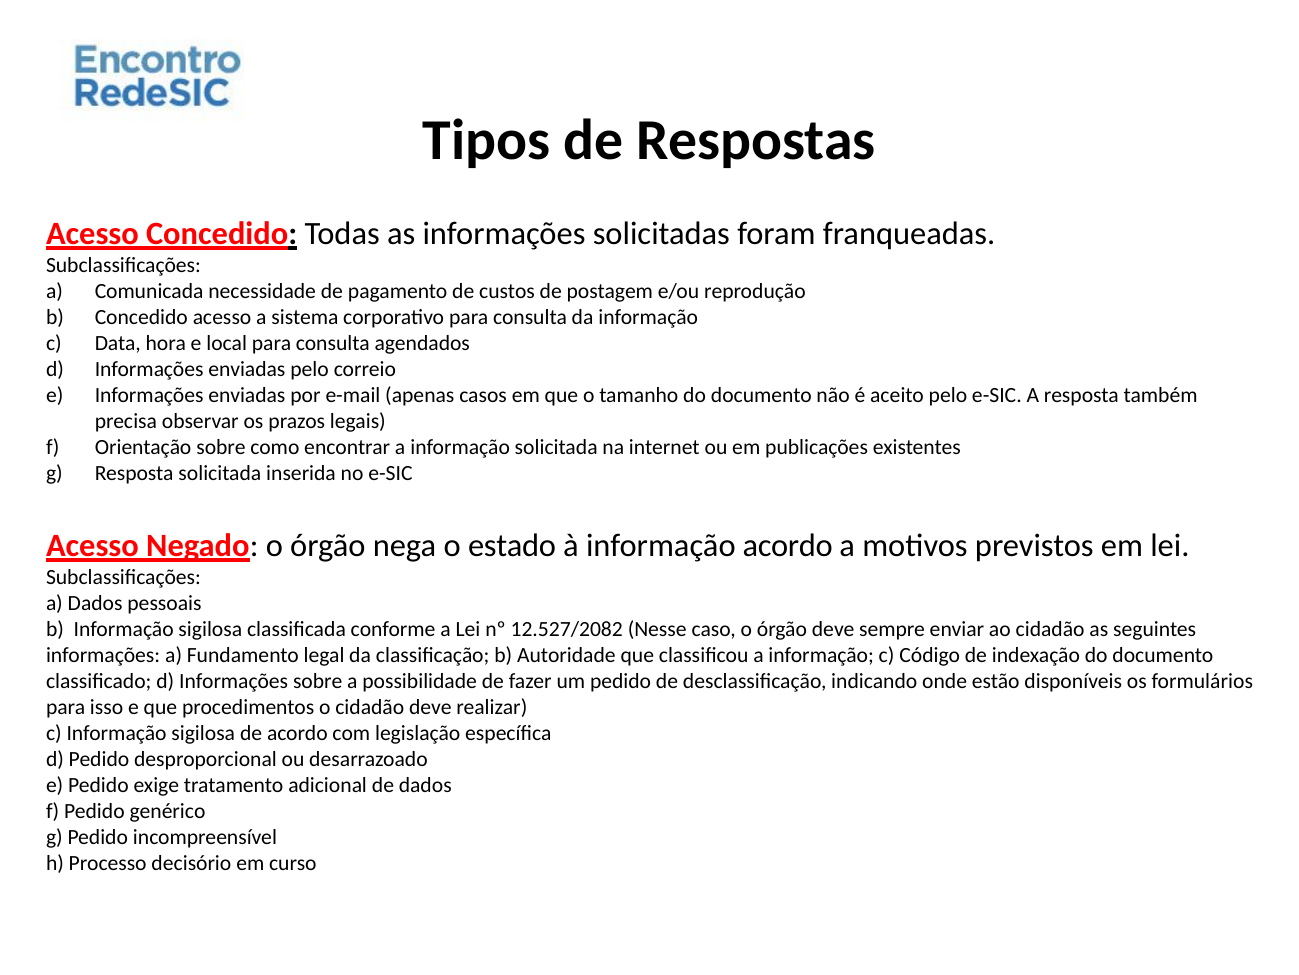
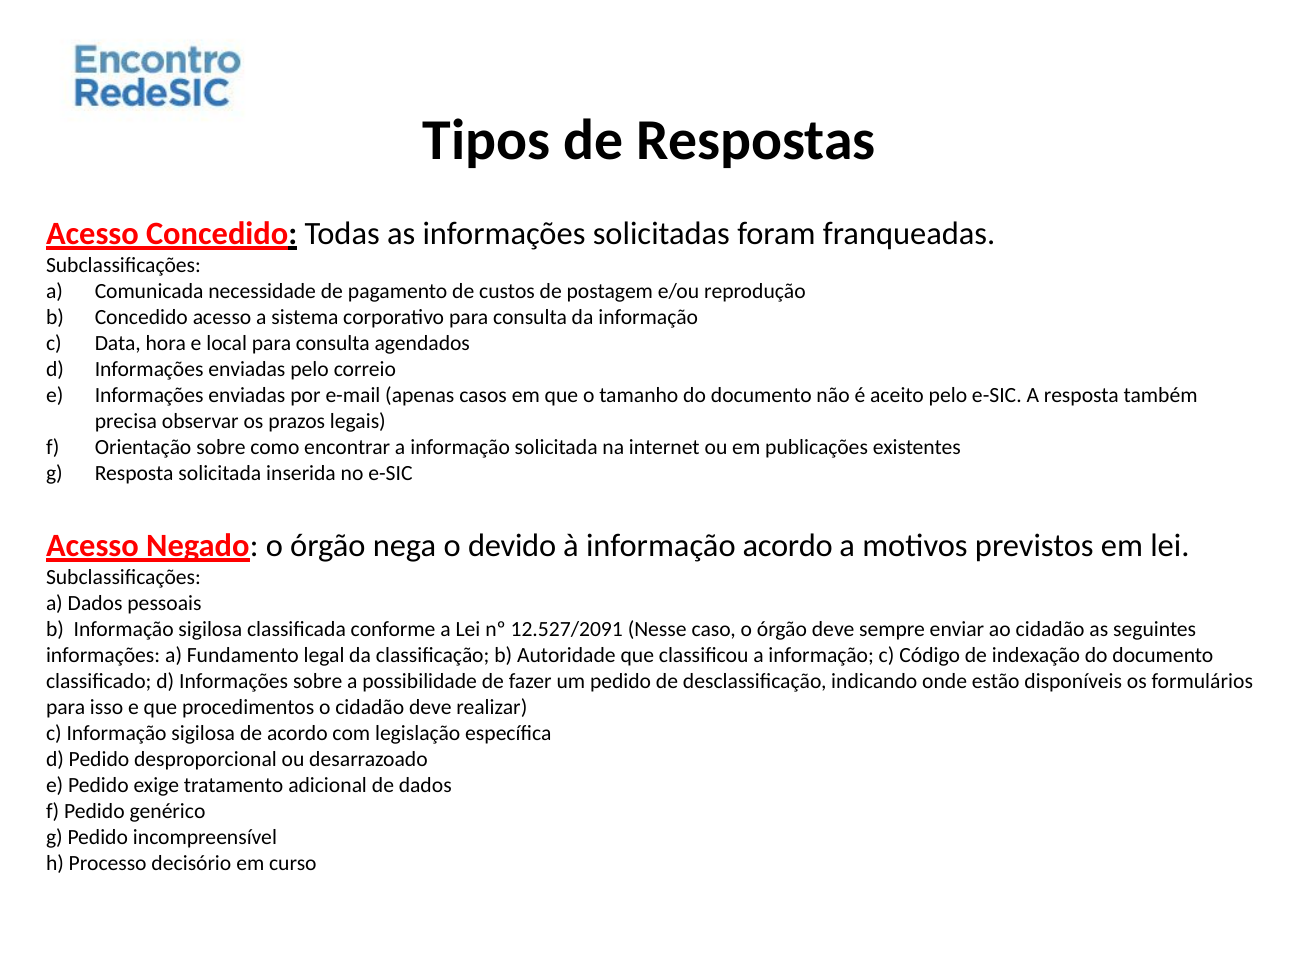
estado: estado -> devido (512, 545)
12.527/2082: 12.527/2082 -> 12.527/2091 (567, 629)
